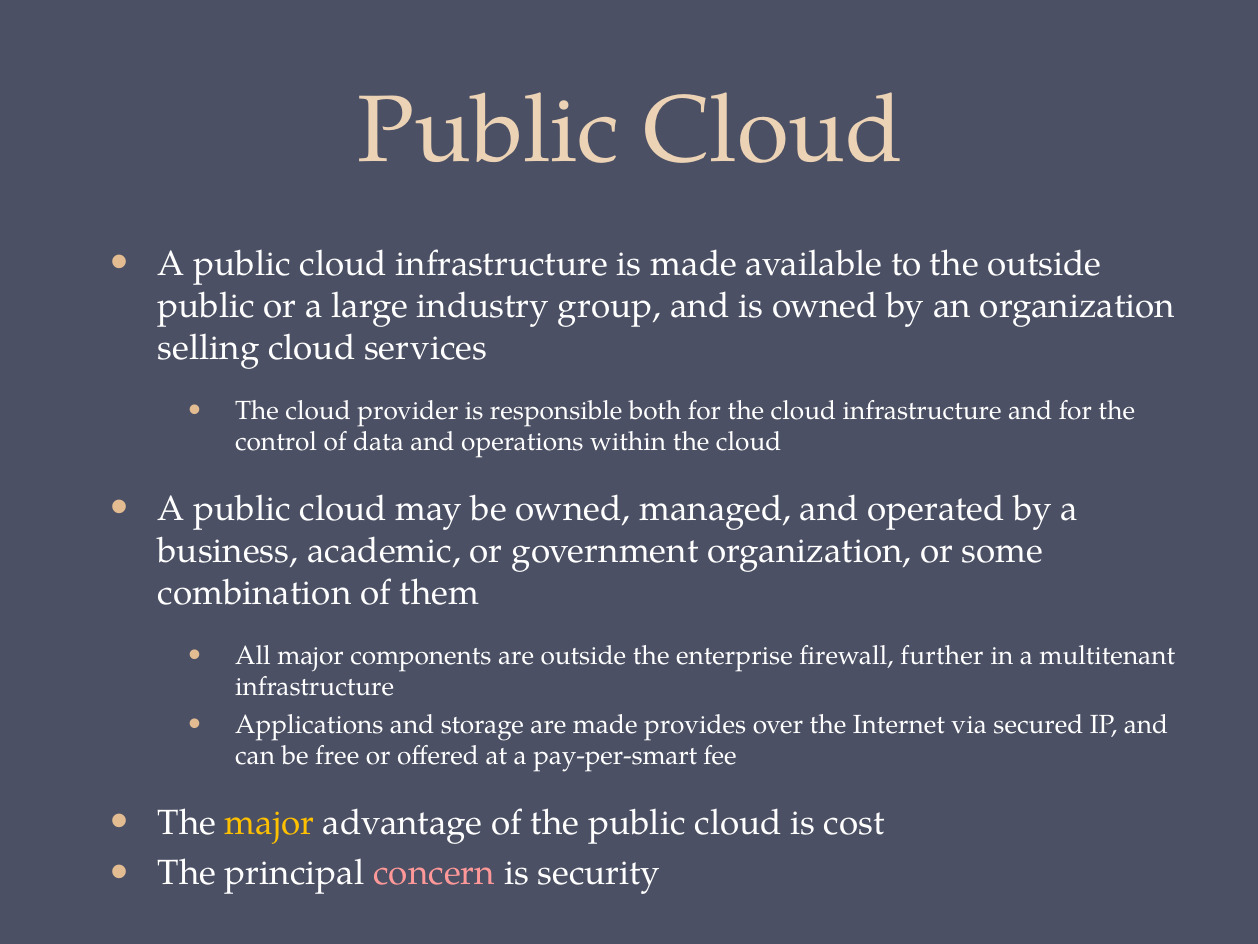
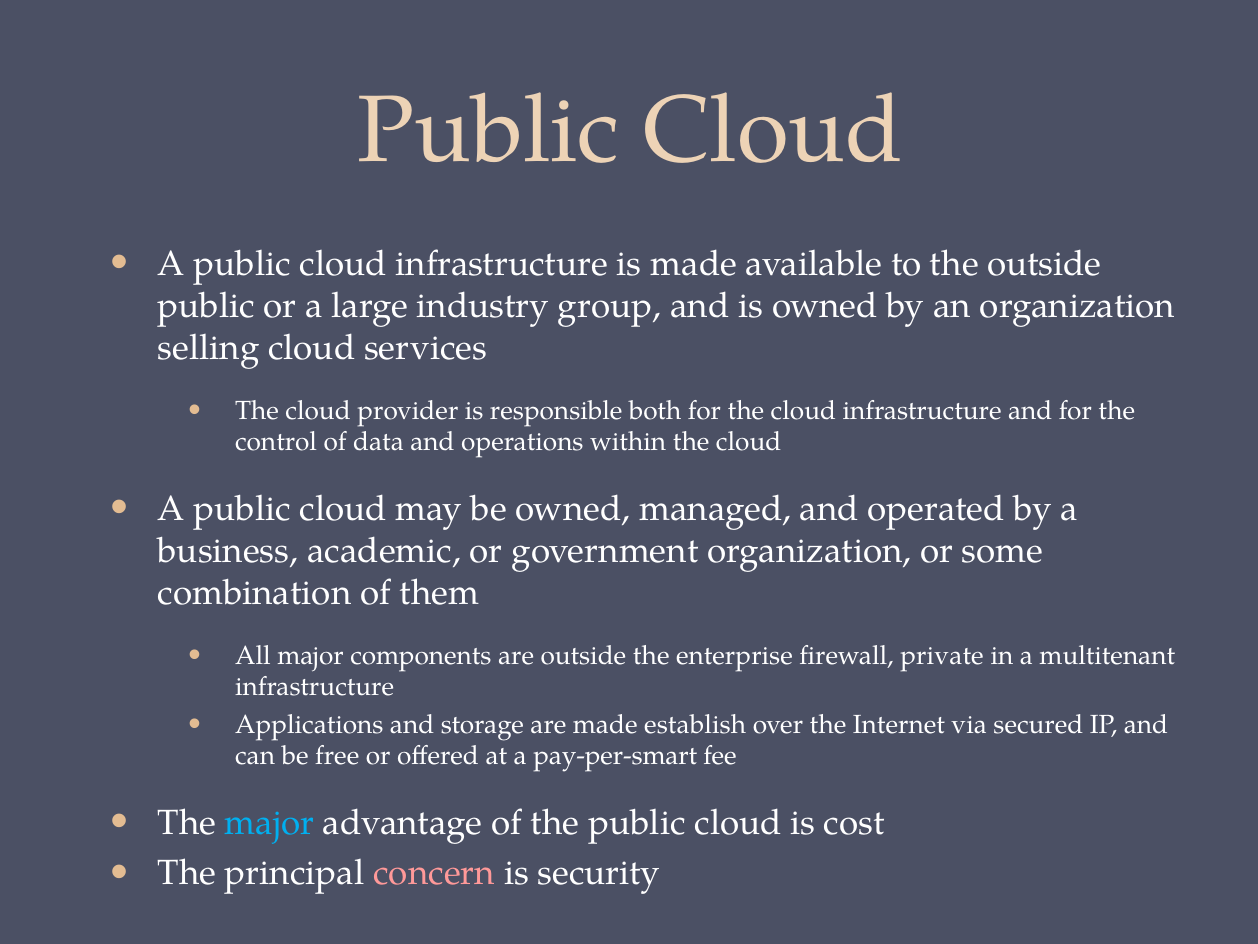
further: further -> private (942, 656)
provides: provides -> establish (695, 724)
major colour: yellow -> light blue (269, 822)
